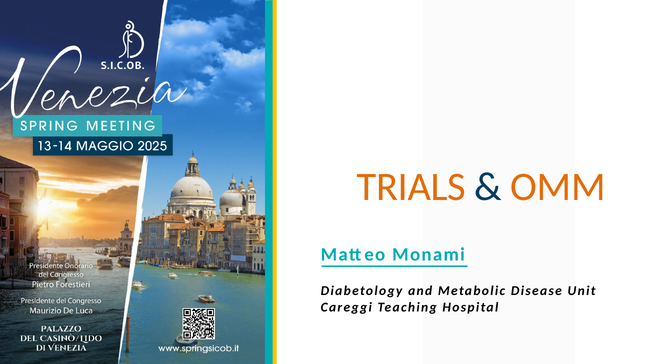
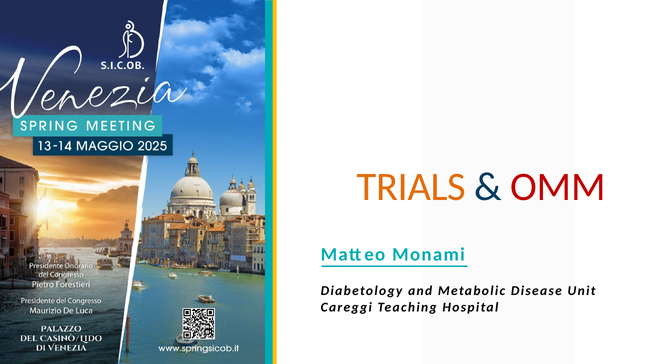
OMM colour: orange -> red (558, 187)
